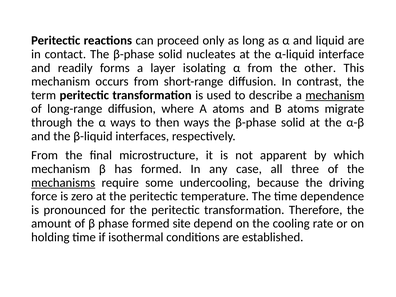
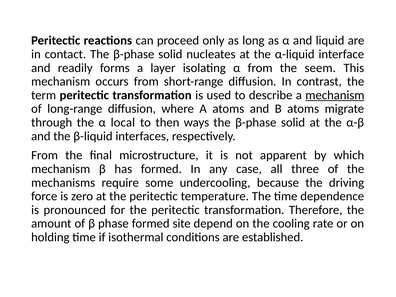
other: other -> seem (320, 68)
α ways: ways -> local (123, 122)
mechanisms underline: present -> none (63, 183)
